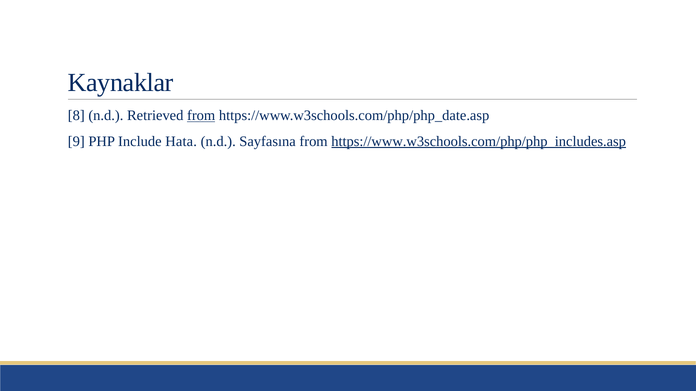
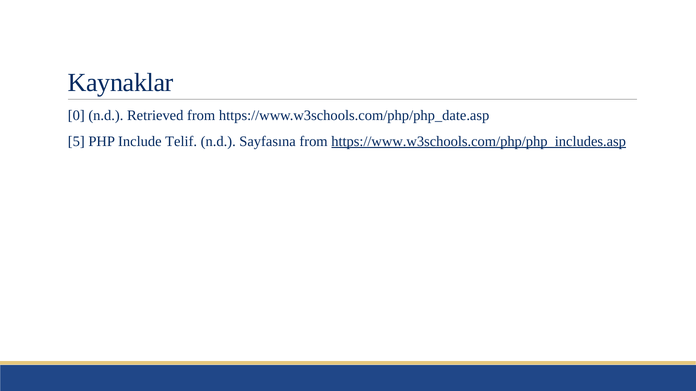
8: 8 -> 0 (76, 116)
from underline: present -> none (201, 116)
9: 9 -> 5 (76, 142)
Hata: Hata -> Telif (181, 142)
